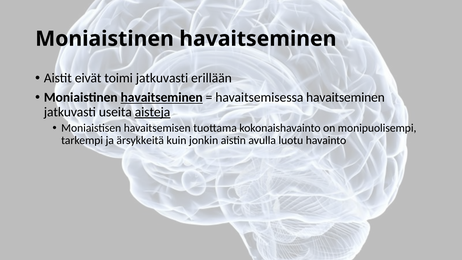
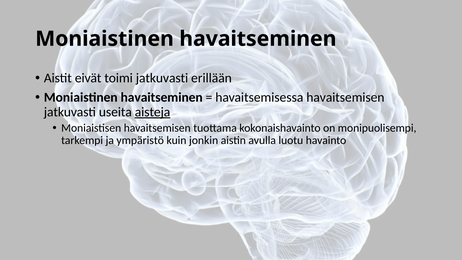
havaitseminen underline: present -> none (162, 97)
havaitsemisessa havaitseminen: havaitseminen -> havaitsemisen (345, 97)
ärsykkeitä: ärsykkeitä -> ympäristö (140, 140)
